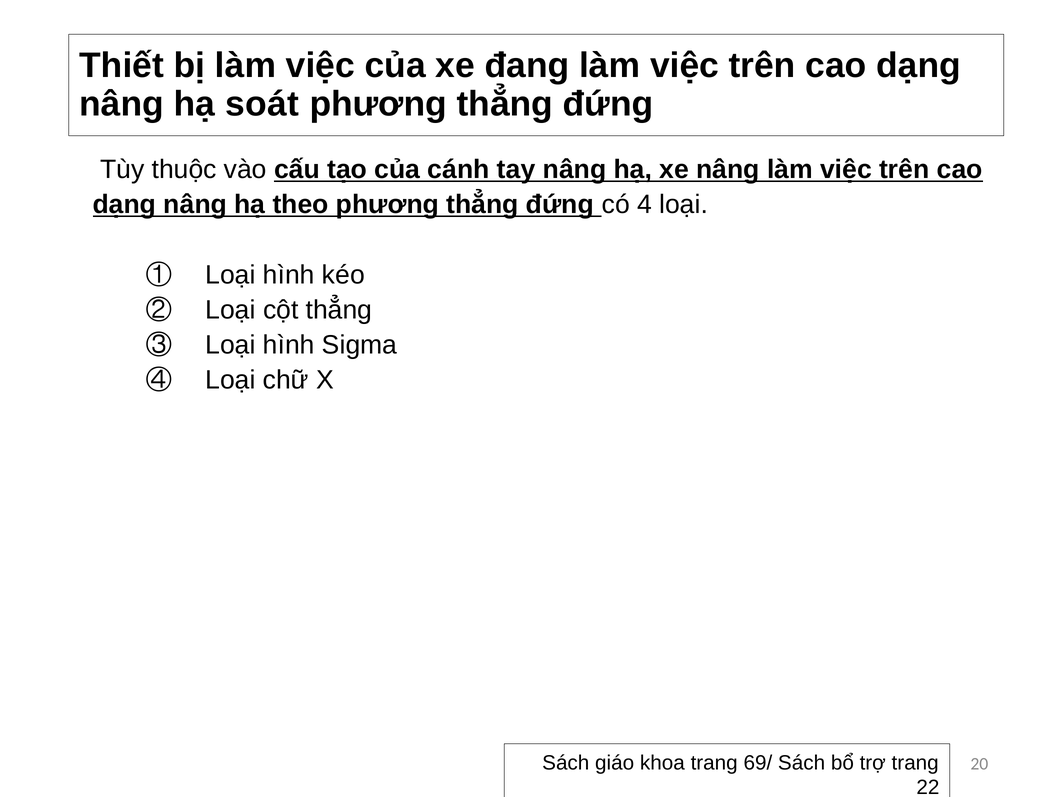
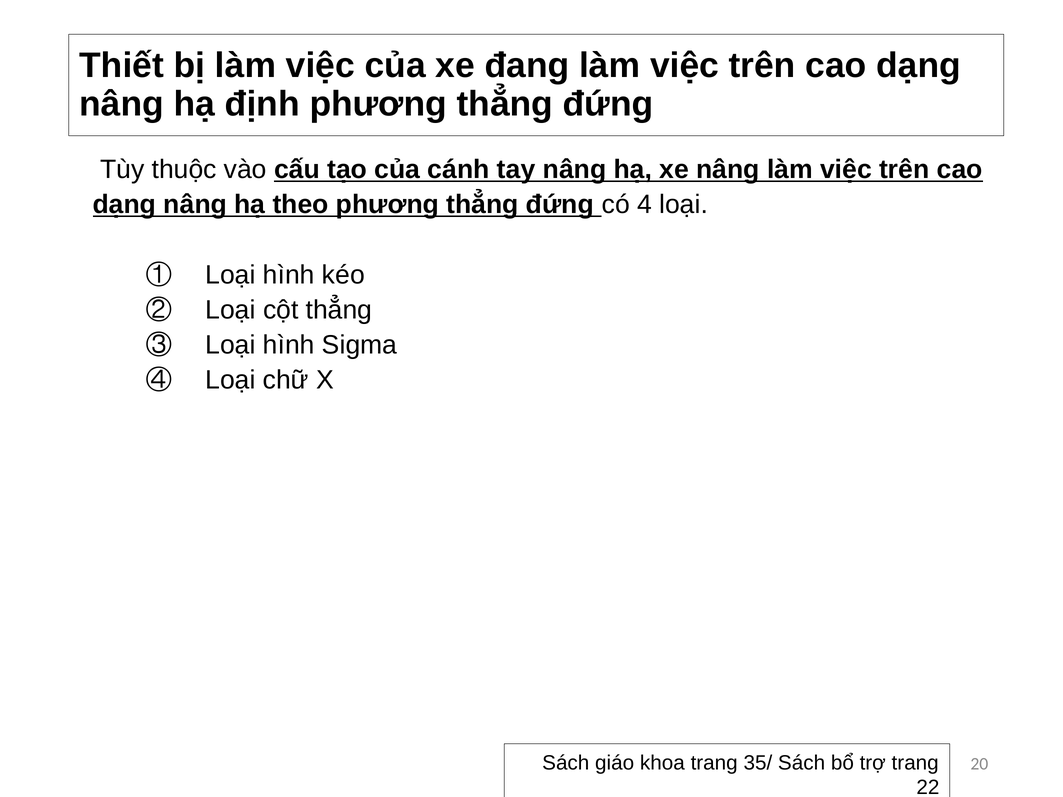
soát: soát -> định (262, 104)
69/: 69/ -> 35/ (758, 763)
